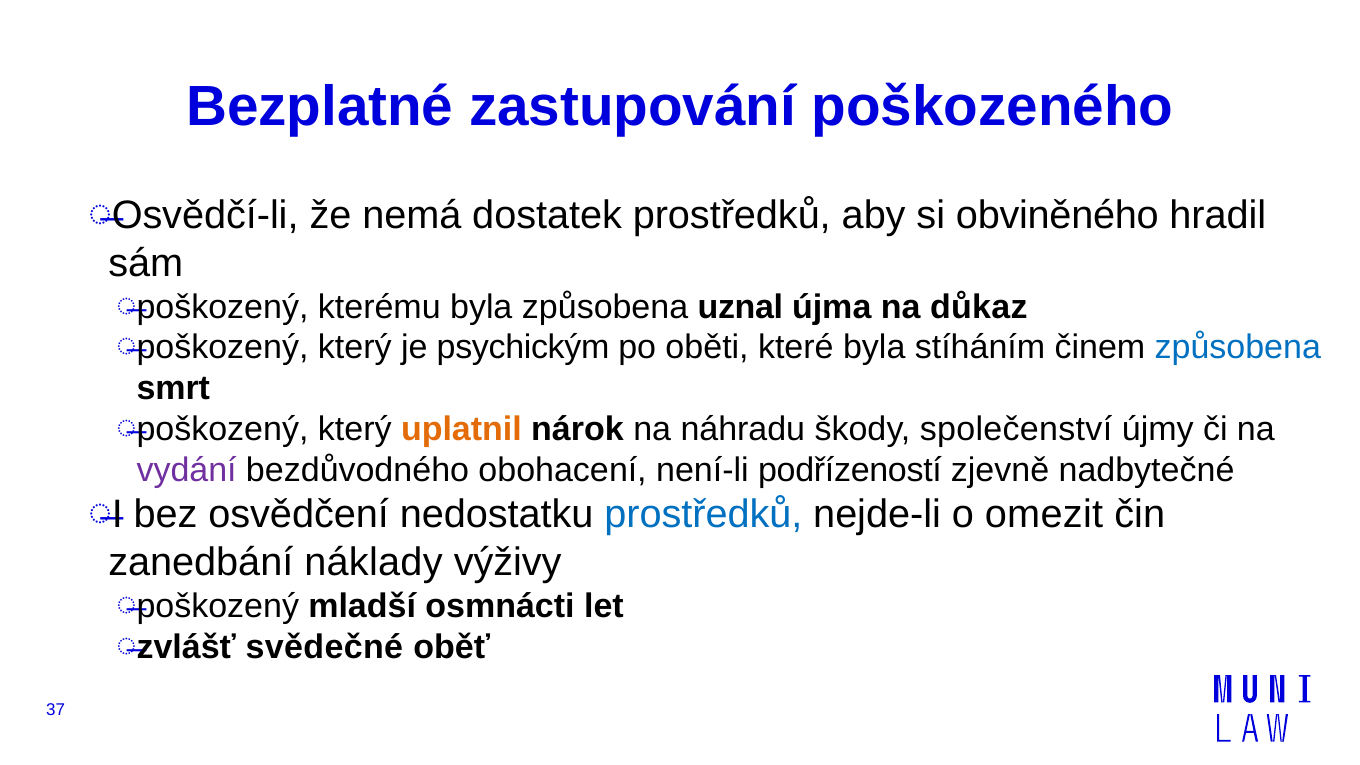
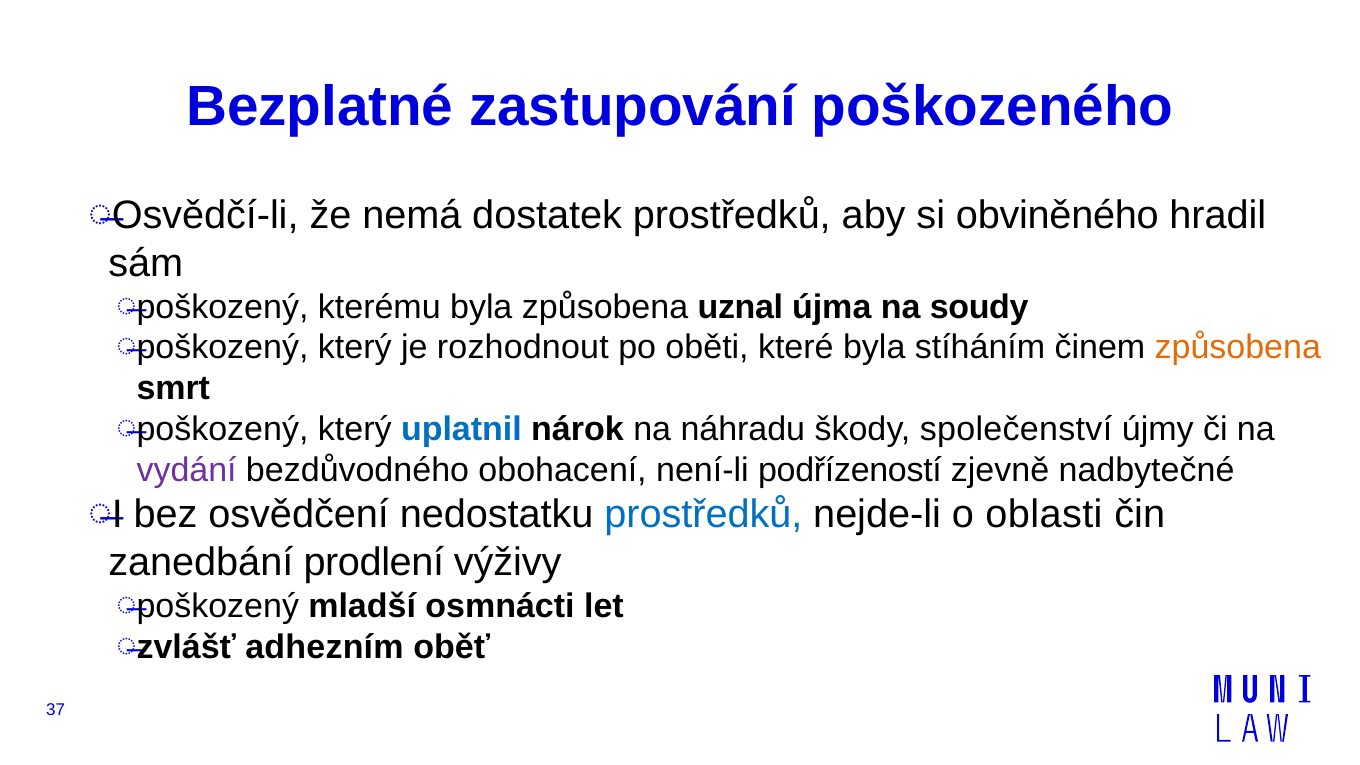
důkaz: důkaz -> soudy (979, 307)
psychickým: psychickým -> rozhodnout (523, 348)
způsobena colour: blue -> orange (1238, 348)
uplatnil colour: orange -> blue (461, 429)
omezit: omezit -> oblasti (1044, 515)
náklady: náklady -> prodlení (374, 562)
svědečné: svědečné -> adhezním (324, 647)
